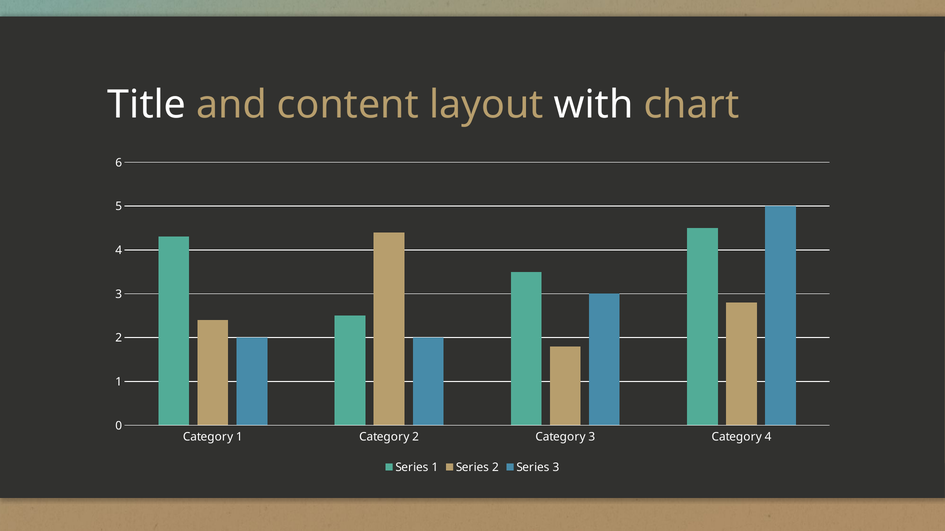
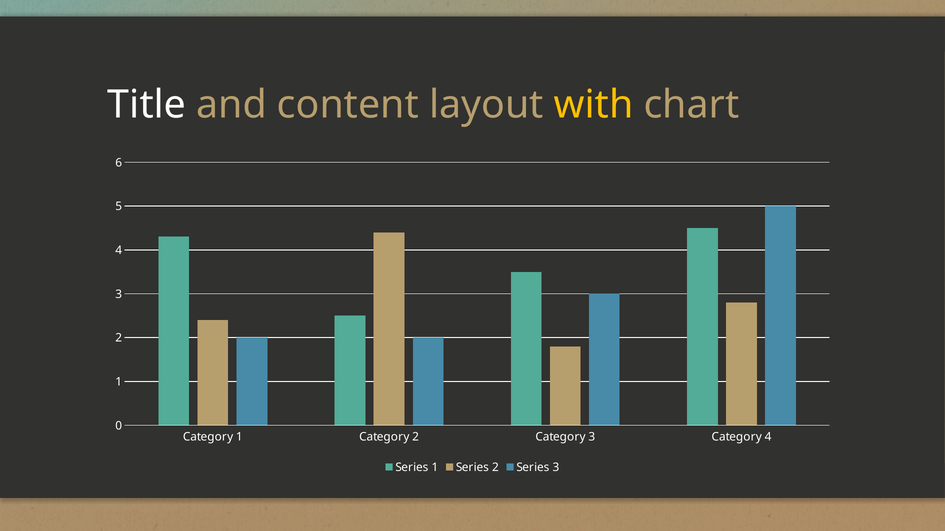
with colour: white -> yellow (594, 105)
